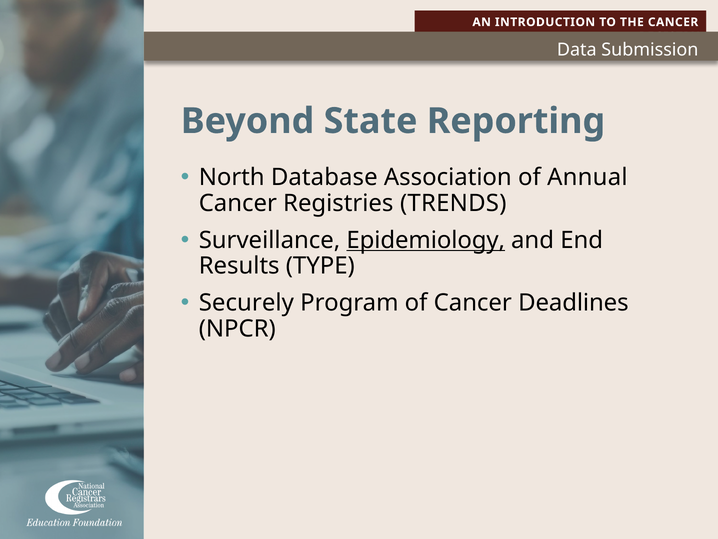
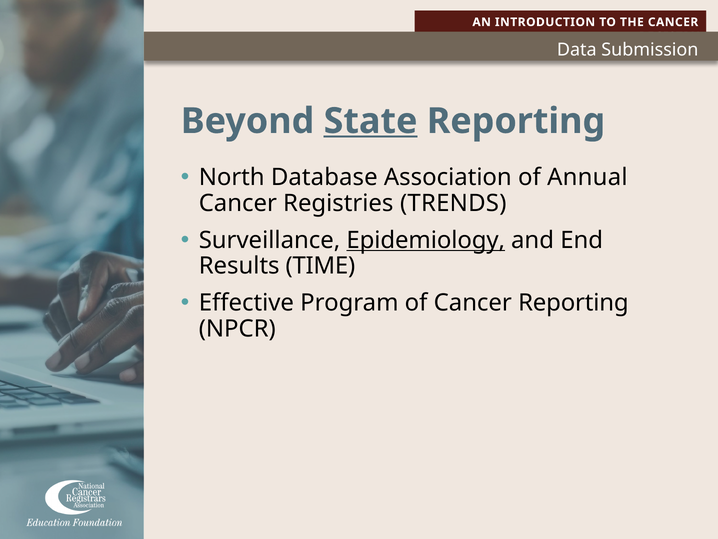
State underline: none -> present (371, 121)
TYPE: TYPE -> TIME (320, 266)
Securely: Securely -> Effective (246, 303)
Cancer Deadlines: Deadlines -> Reporting (573, 303)
